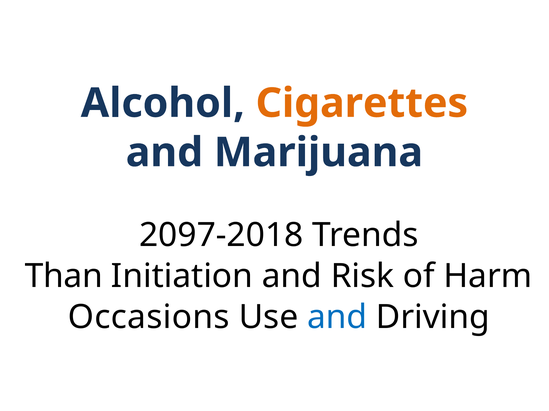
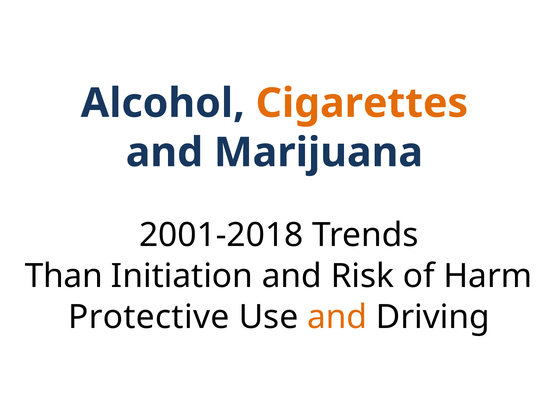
2097-2018: 2097-2018 -> 2001-2018 (221, 236)
Occasions: Occasions -> Protective (149, 318)
and colour: blue -> orange (337, 318)
